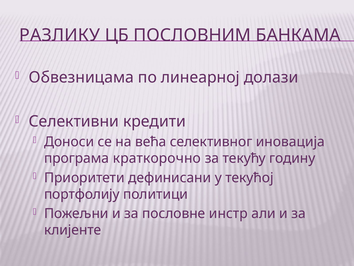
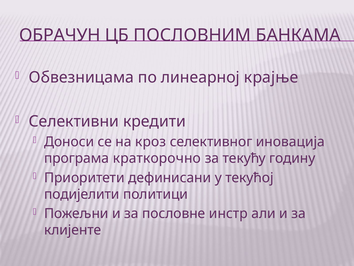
РАЗЛИКУ: РАЗЛИКУ -> ОБРАЧУН (60, 35)
долази: долази -> крајње (271, 77)
већа: већа -> кроз (151, 142)
портфолију: портфолију -> подијелити (82, 194)
